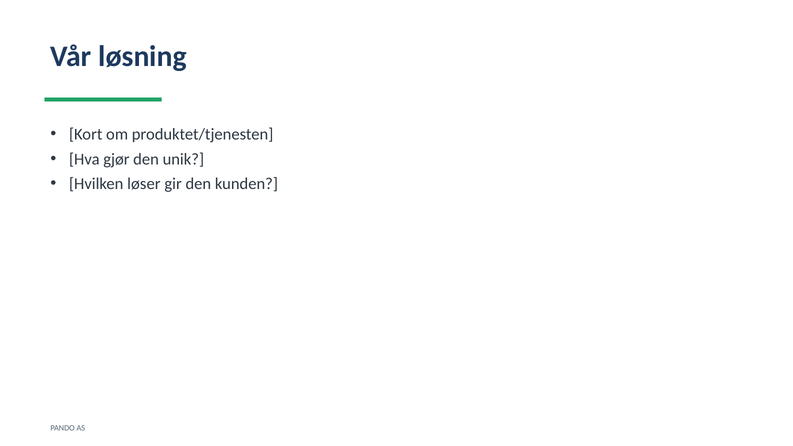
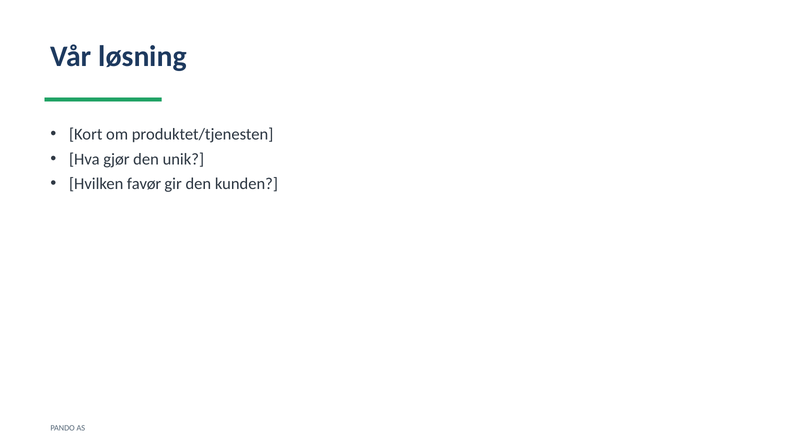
løser: løser -> favør (144, 184)
